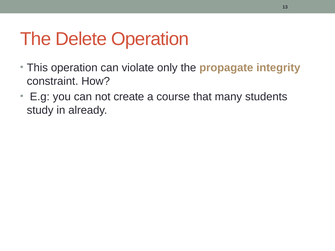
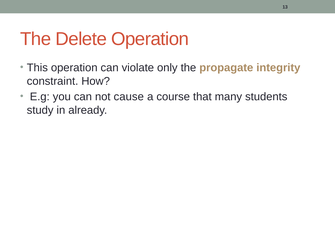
create: create -> cause (129, 97)
